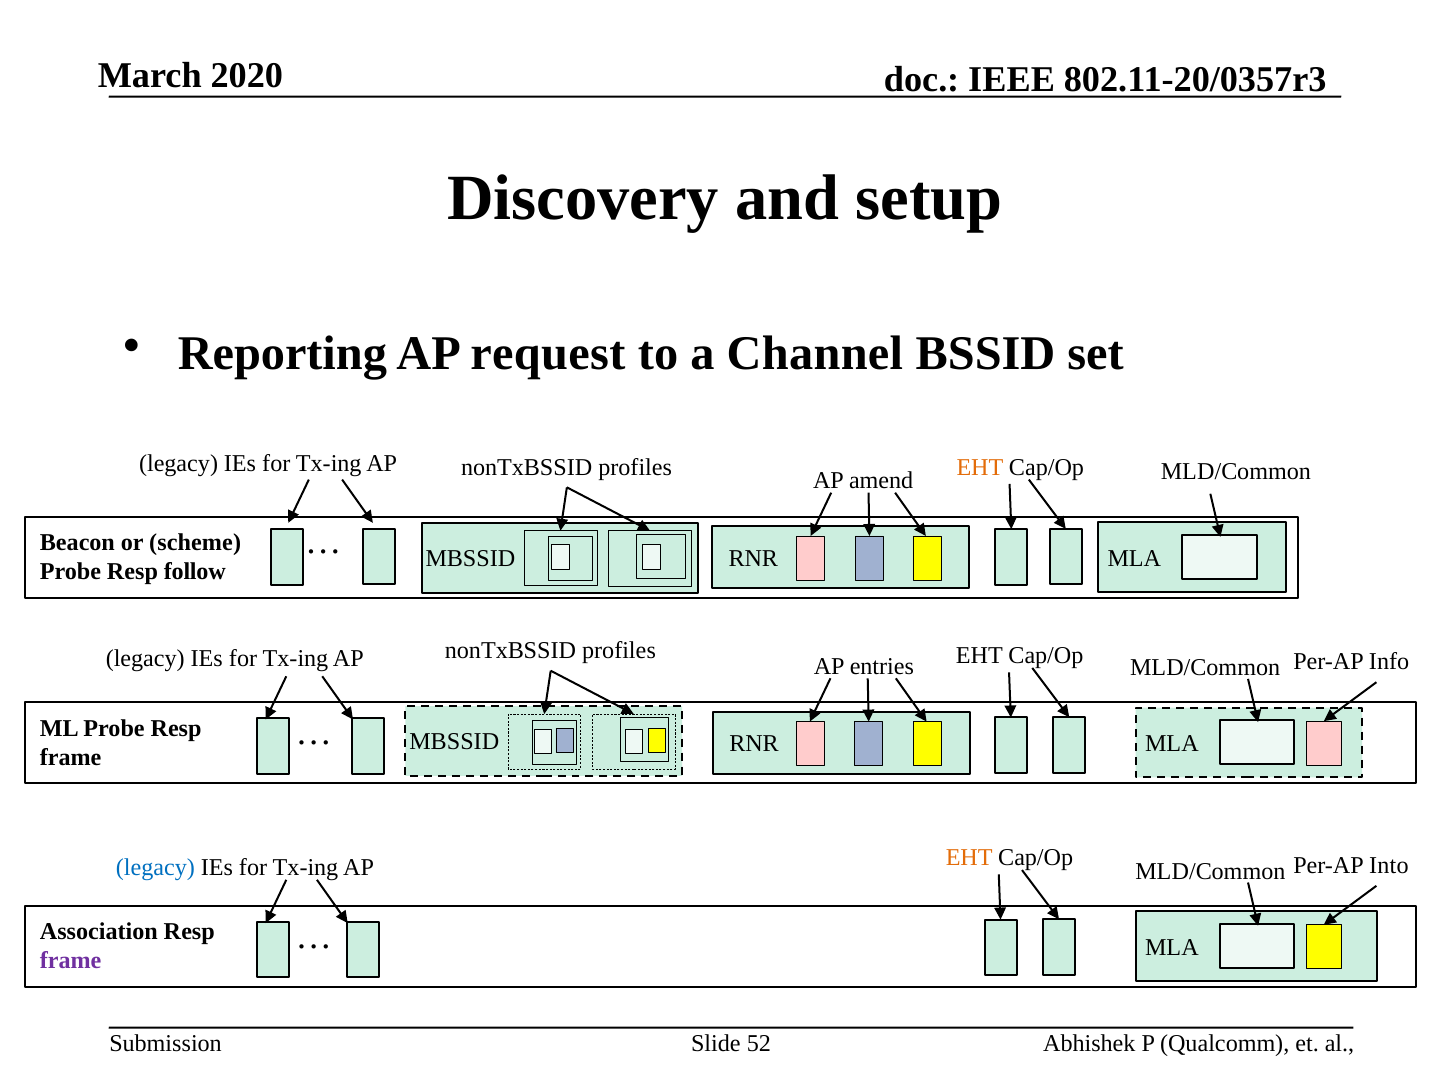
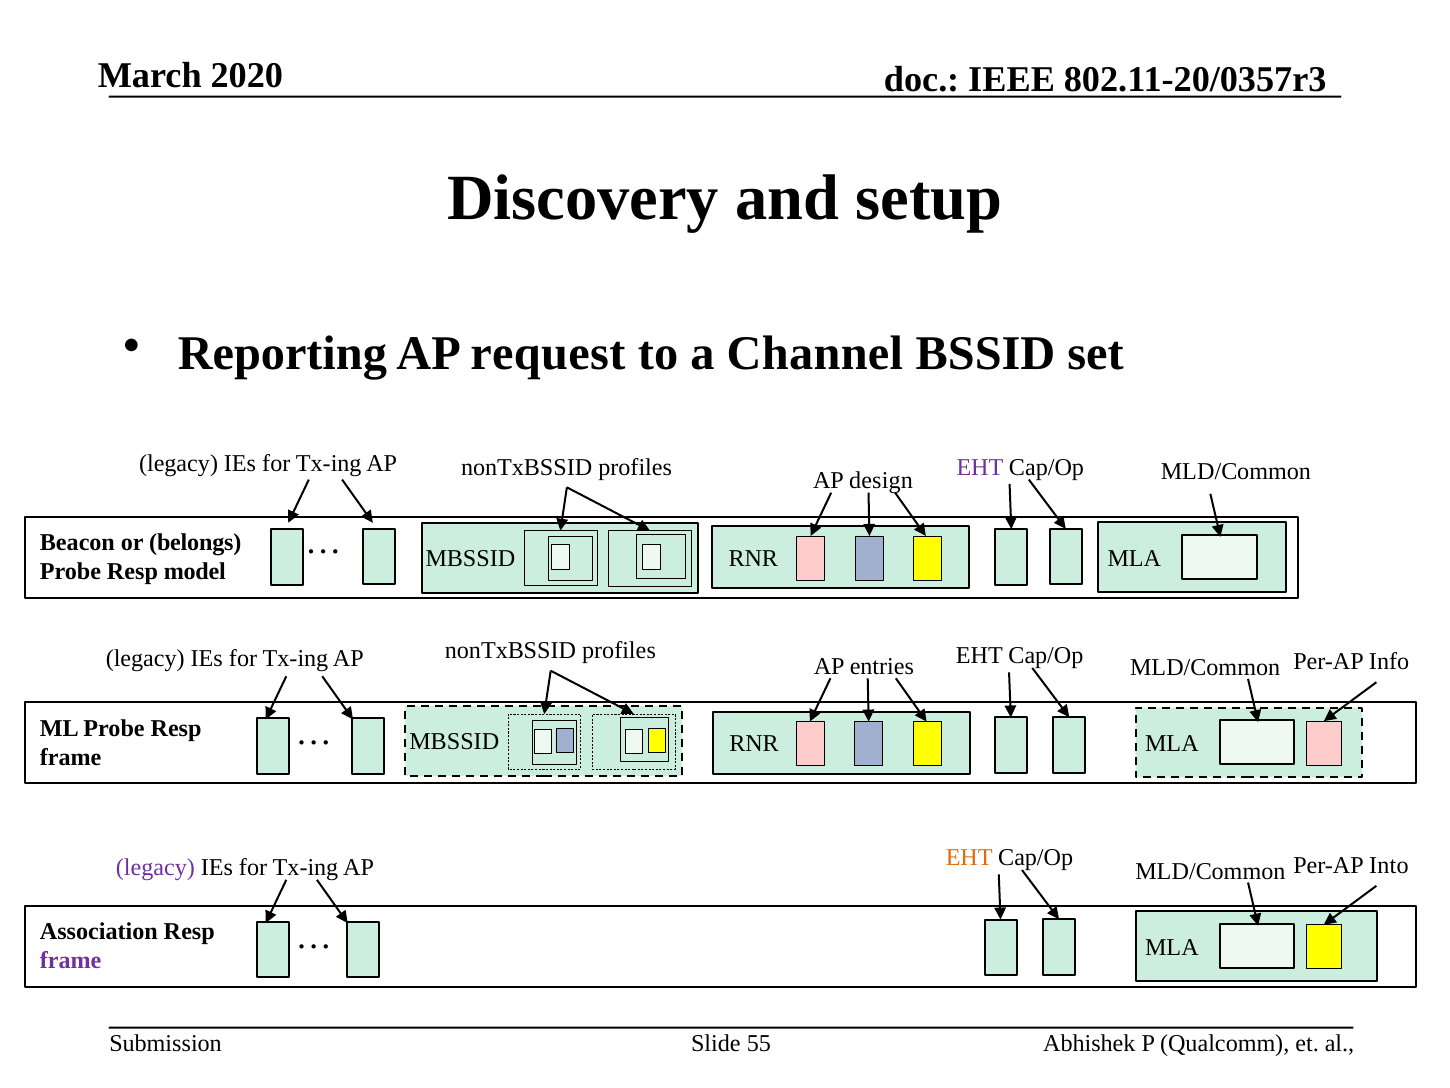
EHT colour: orange -> purple (980, 467)
amend: amend -> design (881, 480)
scheme: scheme -> belongs (195, 543)
follow: follow -> model (195, 572)
legacy colour: blue -> purple (155, 868)
52: 52 -> 55 (759, 1043)
